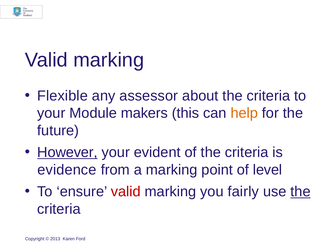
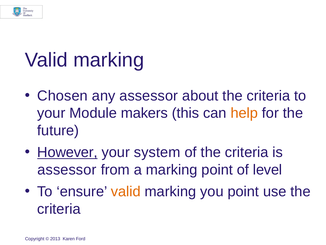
Flexible: Flexible -> Chosen (63, 96)
evident: evident -> system (157, 152)
evidence: evidence -> assessor (67, 169)
valid colour: red -> orange (126, 191)
you fairly: fairly -> point (243, 191)
the underline: present -> none (301, 191)
